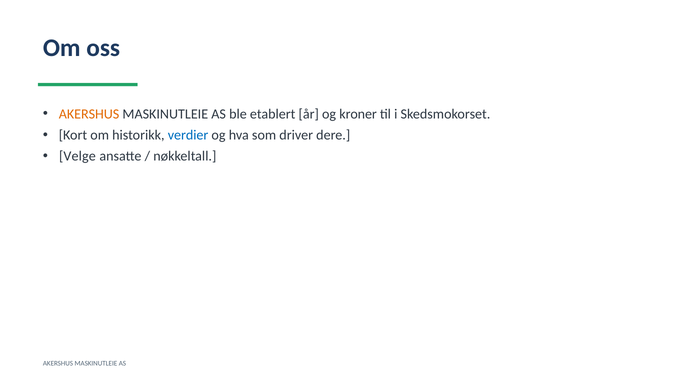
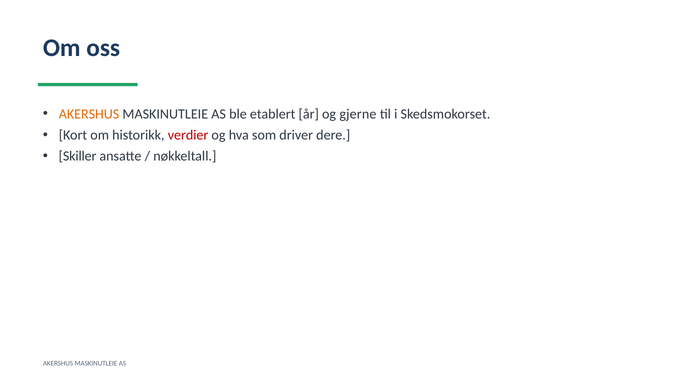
kroner: kroner -> gjerne (358, 114)
verdier colour: blue -> red (188, 135)
Velge: Velge -> Skiller (78, 157)
